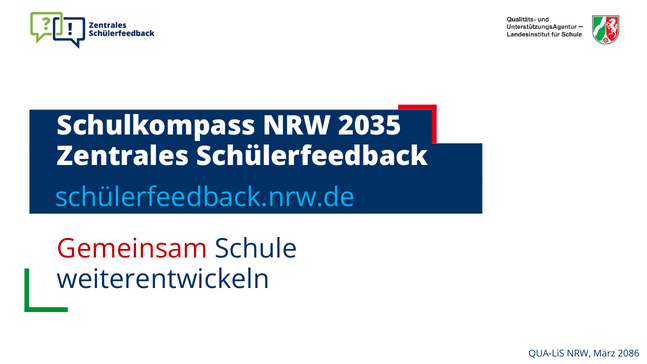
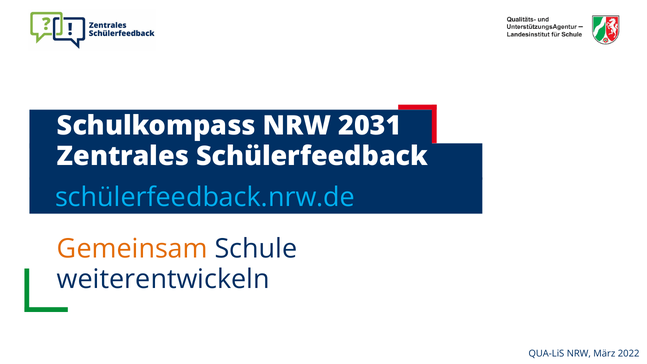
2035: 2035 -> 2031 (370, 126)
Gemeinsam colour: red -> orange (132, 249)
2086: 2086 -> 2022 (629, 354)
